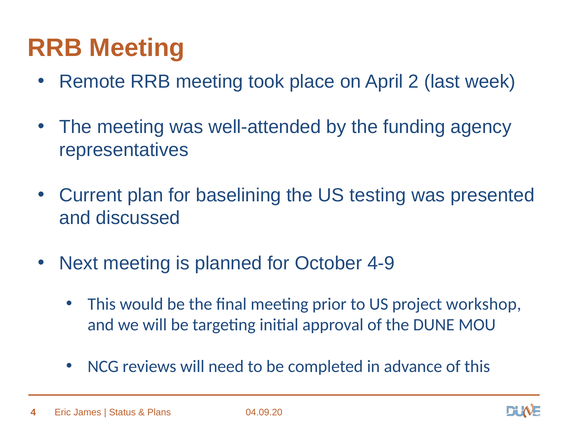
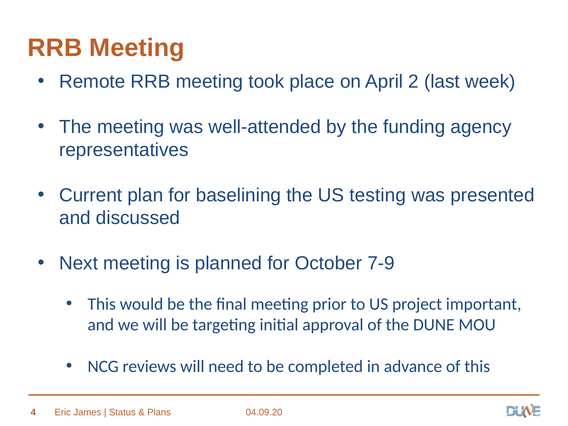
4-9: 4-9 -> 7-9 (381, 263)
workshop: workshop -> important (484, 304)
